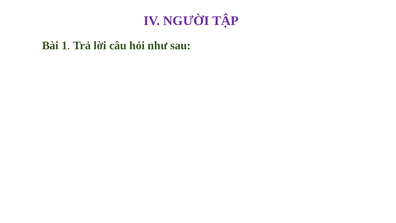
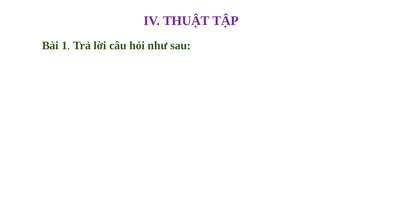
NGƯỜI: NGƯỜI -> THUẬT (186, 21)
